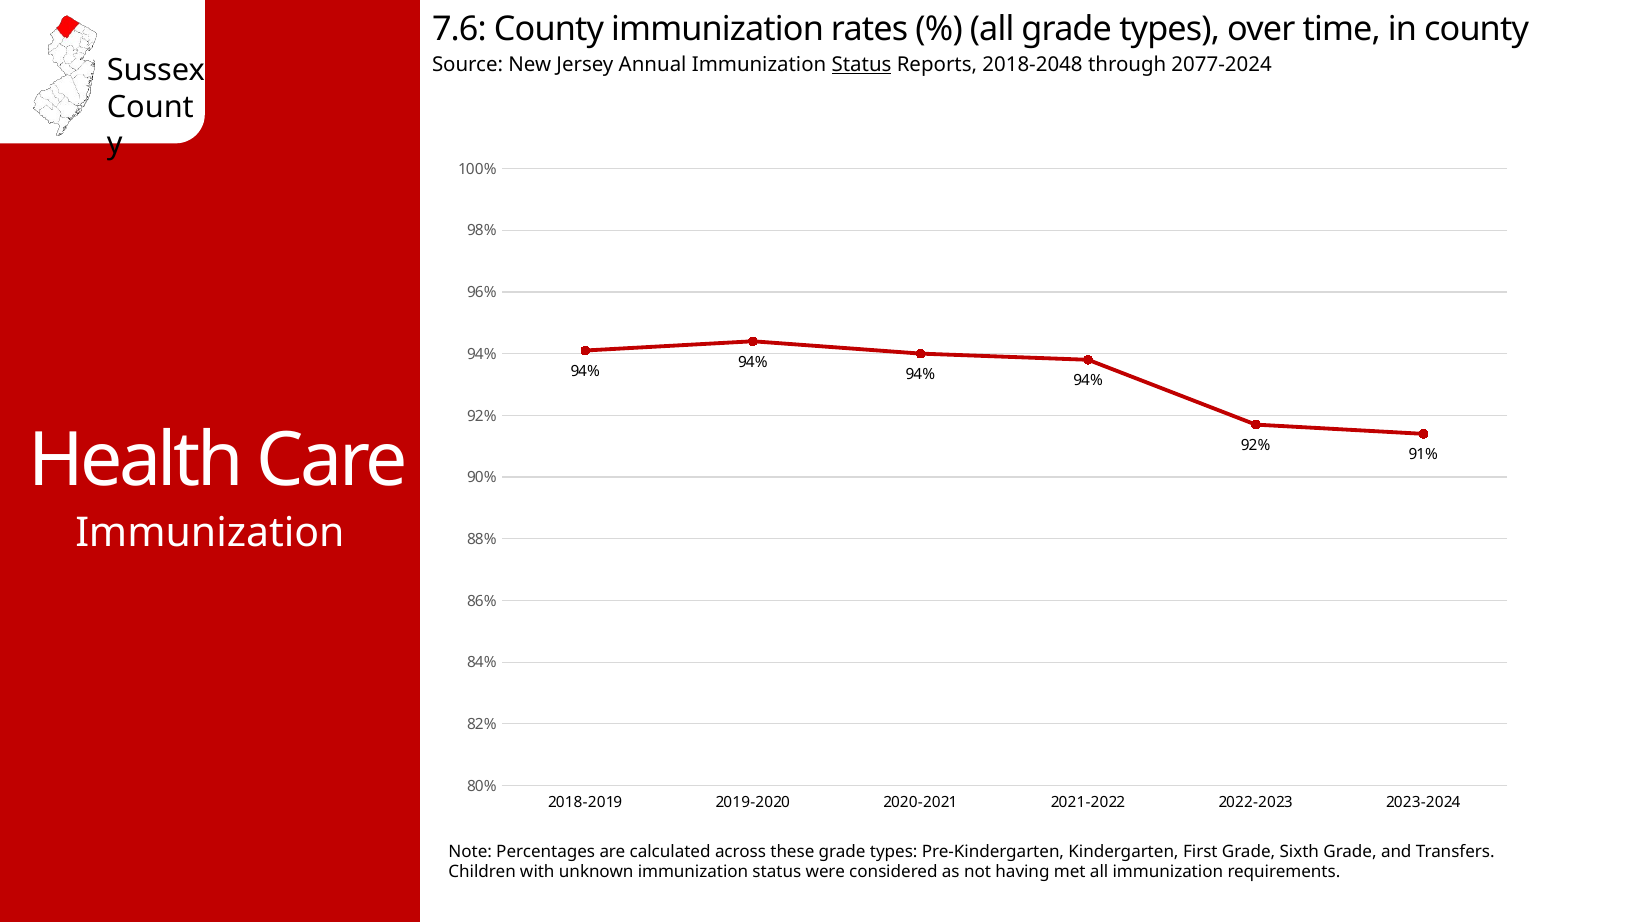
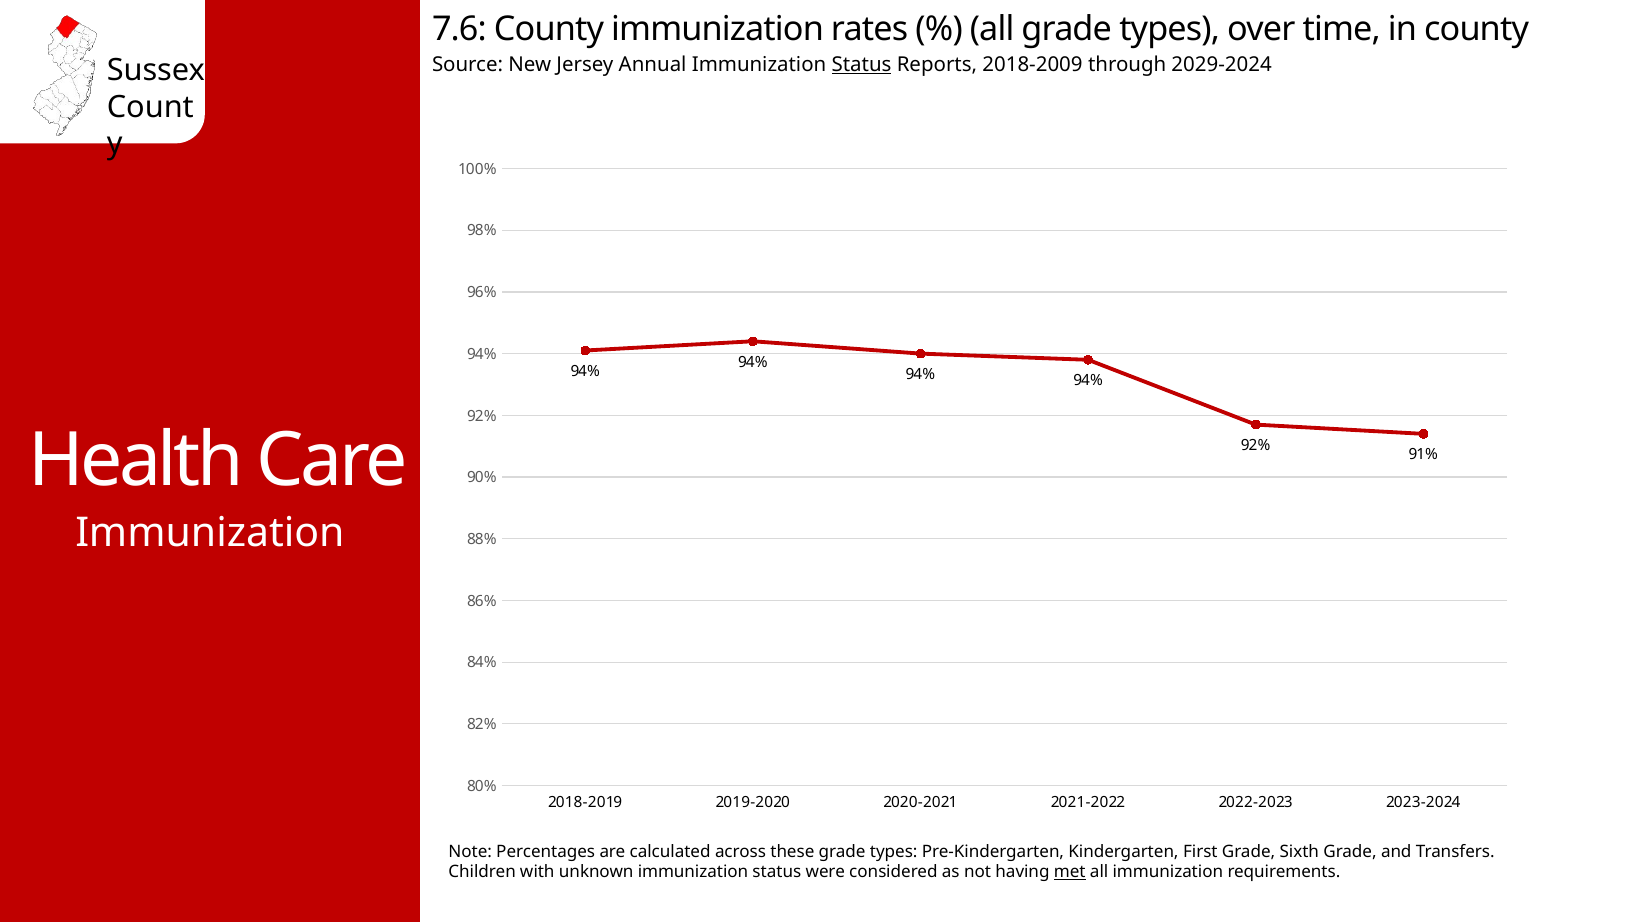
2018-2048: 2018-2048 -> 2018-2009 (1033, 64)
2077-2024: 2077-2024 -> 2029-2024 (1222, 64)
met underline: none -> present (1070, 872)
